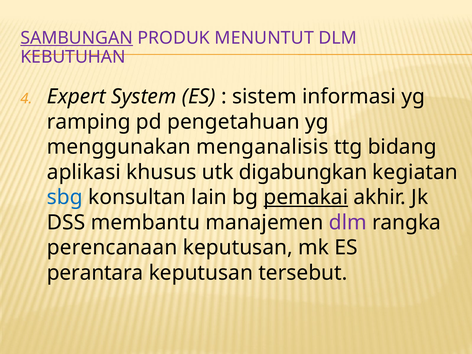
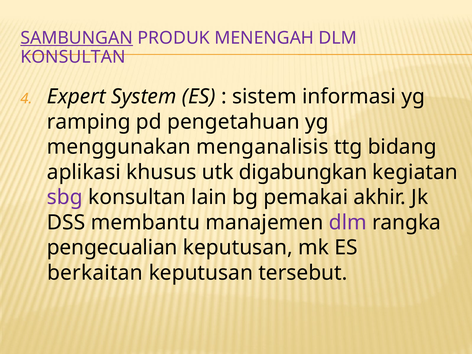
MENUNTUT: MENUNTUT -> MENENGAH (264, 38)
KEBUTUHAN: KEBUTUHAN -> KONSULTAN (73, 57)
sbg colour: blue -> purple (65, 197)
pemakai underline: present -> none (306, 197)
perencanaan: perencanaan -> pengecualian (112, 248)
perantara: perantara -> berkaitan (95, 273)
